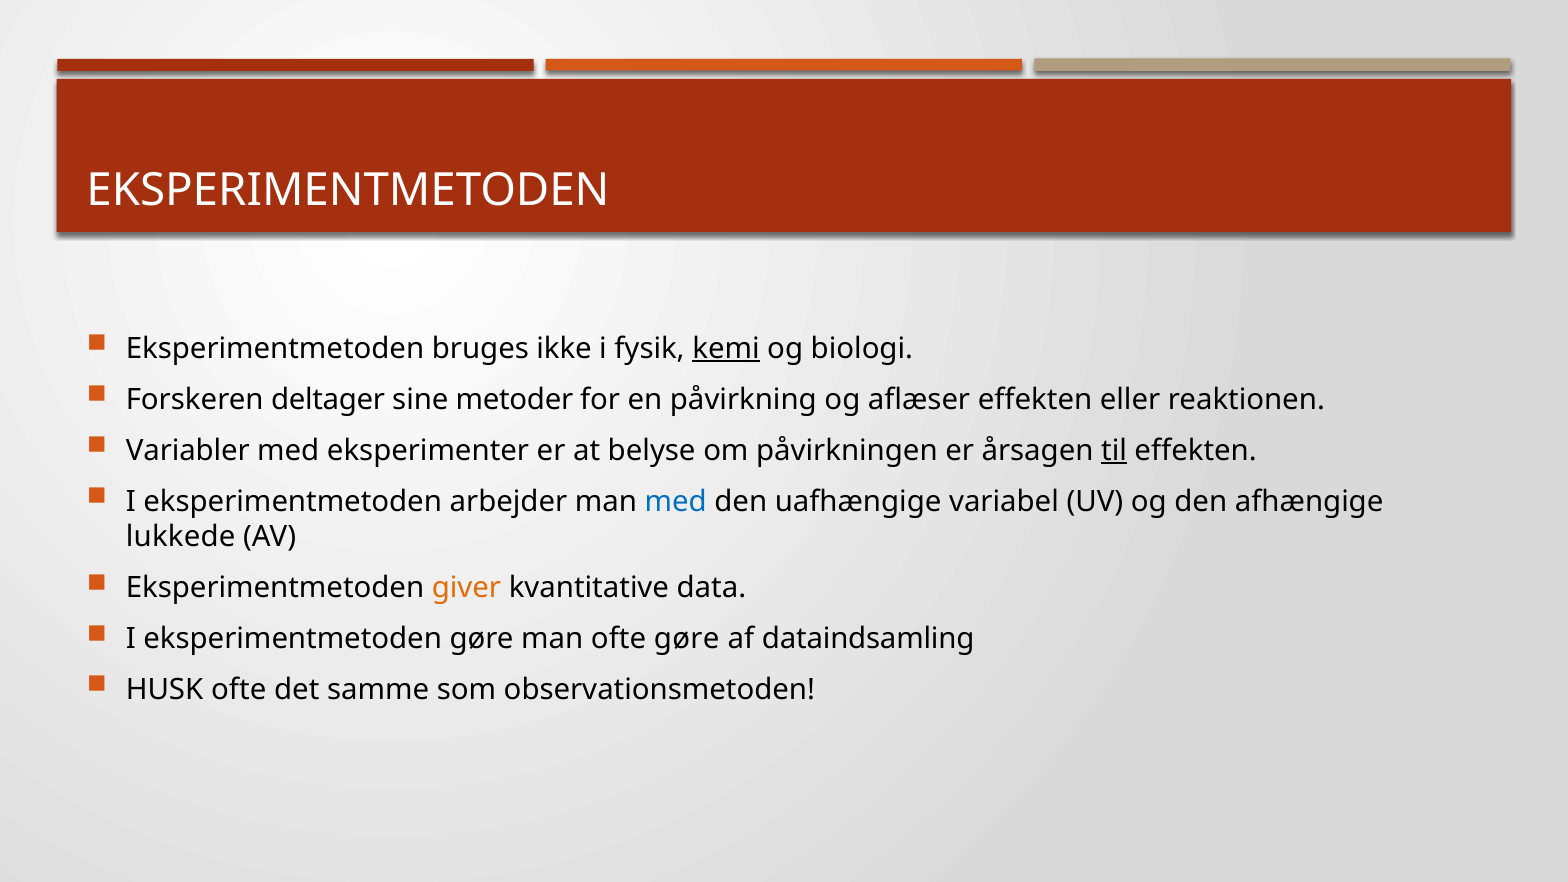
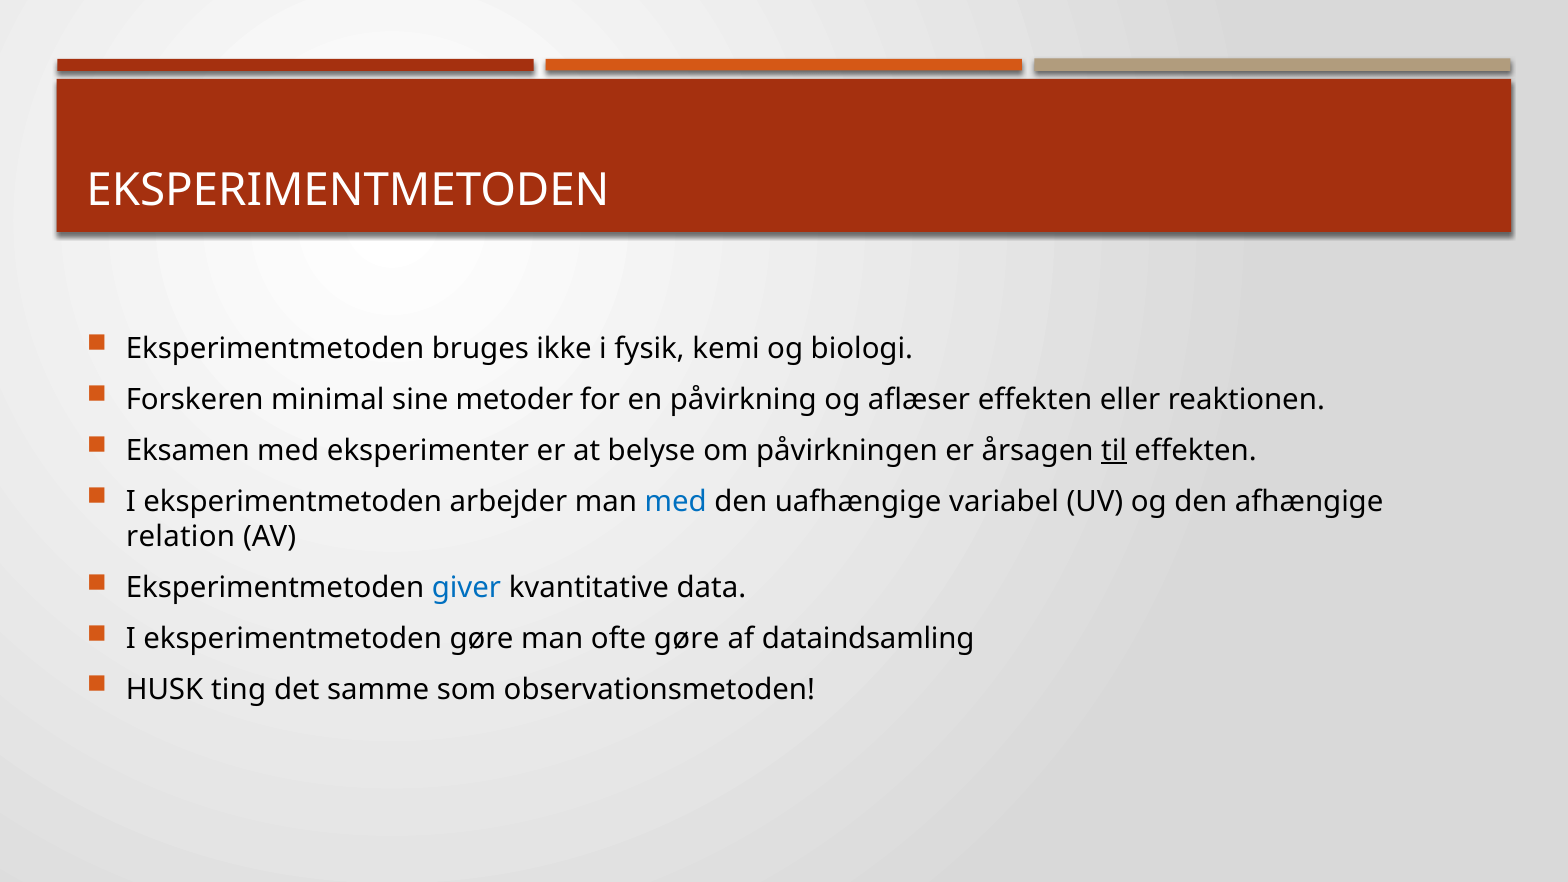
kemi underline: present -> none (726, 348)
deltager: deltager -> minimal (328, 399)
Variabler: Variabler -> Eksamen (188, 450)
lukkede: lukkede -> relation (181, 537)
giver colour: orange -> blue (466, 588)
HUSK ofte: ofte -> ting (239, 690)
